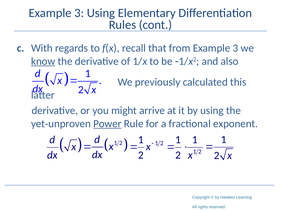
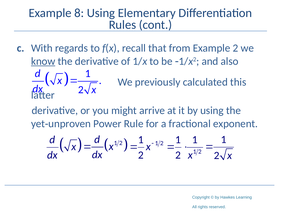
3: 3 -> 8 (79, 13)
from Example 3: 3 -> 2 (235, 48)
Power underline: present -> none (107, 124)
